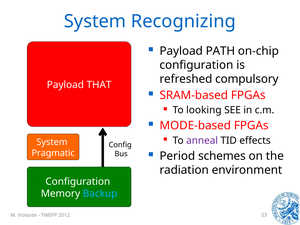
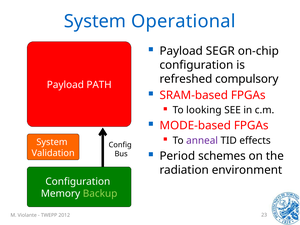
Recognizing: Recognizing -> Operational (183, 21)
PATH: PATH -> SEGR (220, 51)
THAT: THAT -> PATH (99, 85)
Pragmatic: Pragmatic -> Validation (53, 153)
Backup colour: light blue -> light green (100, 194)
